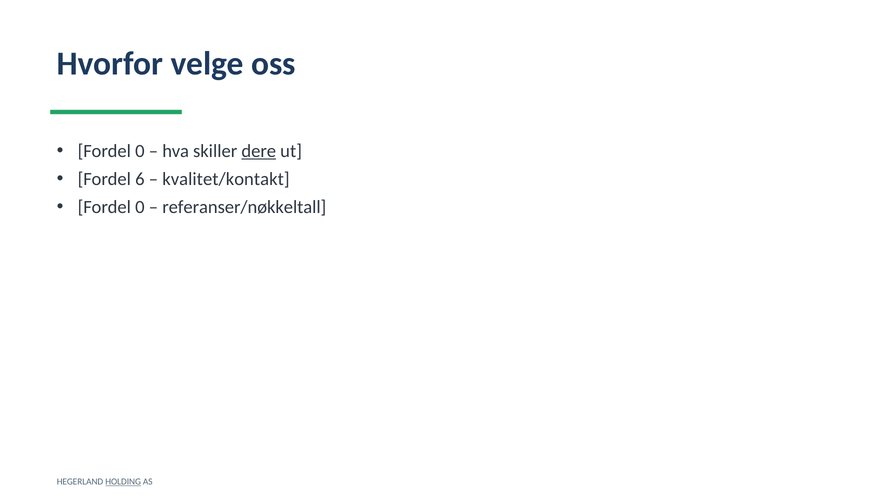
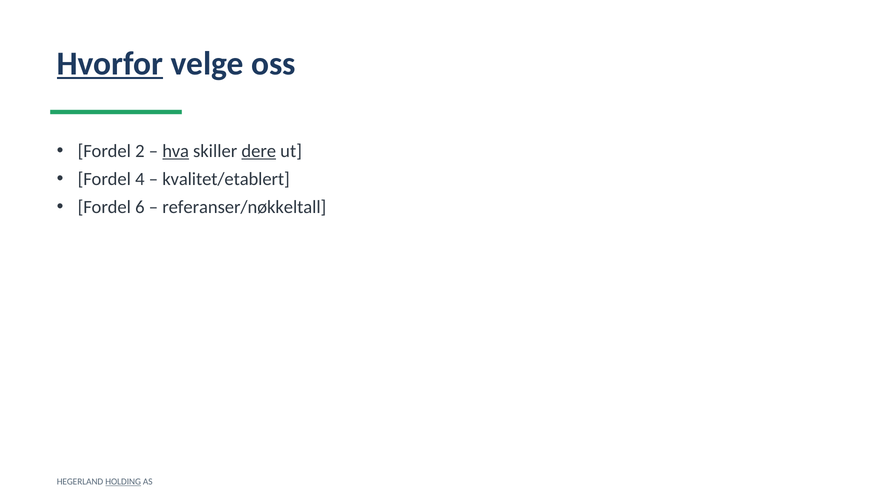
Hvorfor underline: none -> present (110, 64)
0: 0 -> 2 (140, 151)
hva underline: none -> present (176, 151)
6: 6 -> 4 (140, 179)
kvalitet/kontakt: kvalitet/kontakt -> kvalitet/etablert (226, 179)
0: 0 -> 6 (140, 207)
